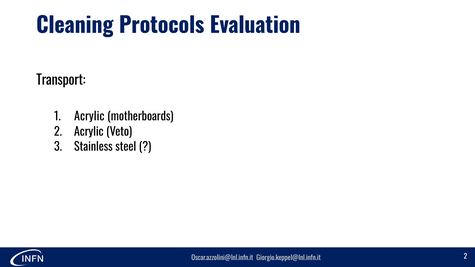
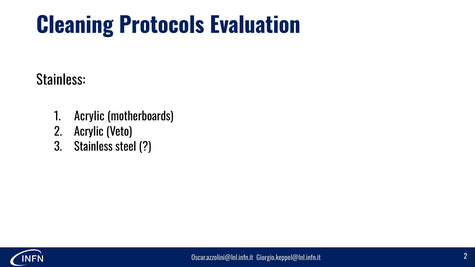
Transport: Transport -> Stainless (61, 80)
